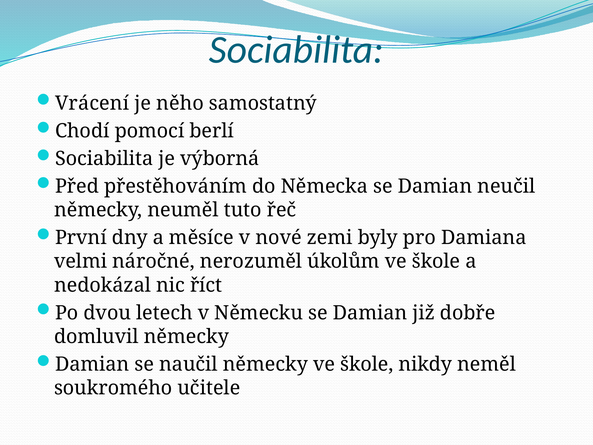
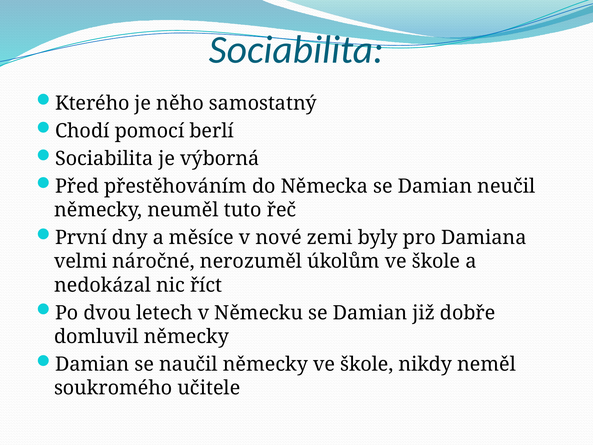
Vrácení: Vrácení -> Kterého (92, 103)
